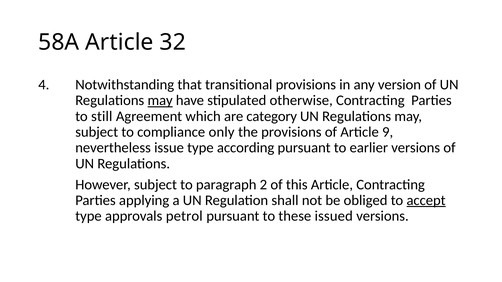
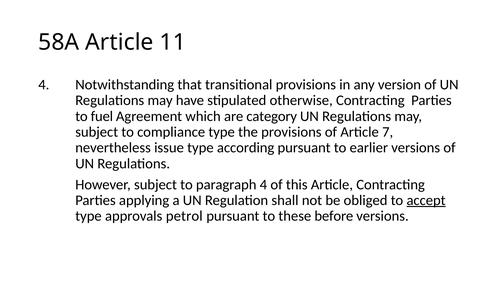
32: 32 -> 11 (173, 42)
may underline: present -> none (160, 101)
still: still -> fuel (102, 116)
compliance only: only -> type (222, 132)
9: 9 -> 7 (388, 132)
paragraph 2: 2 -> 4 (263, 185)
issued: issued -> before (334, 216)
